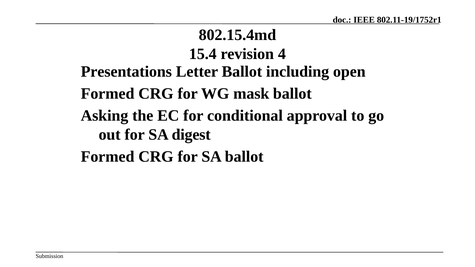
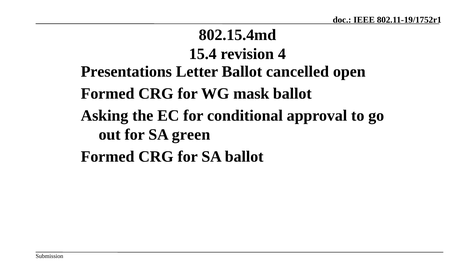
including: including -> cancelled (298, 72)
digest: digest -> green (191, 135)
